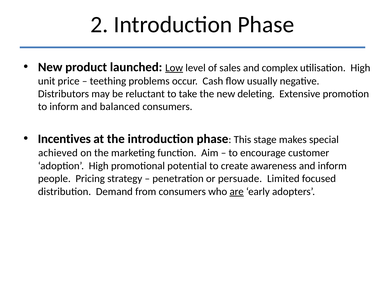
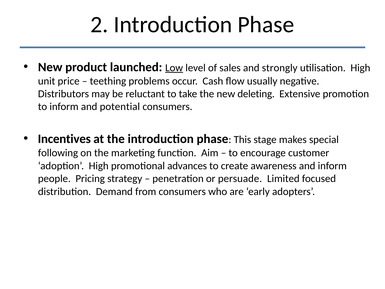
complex: complex -> strongly (280, 68)
balanced: balanced -> potential (120, 107)
achieved: achieved -> following (58, 153)
potential: potential -> advances (187, 166)
are underline: present -> none (237, 191)
